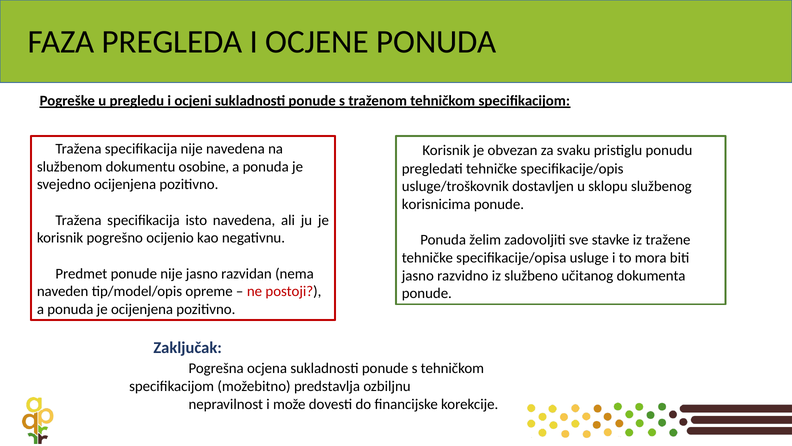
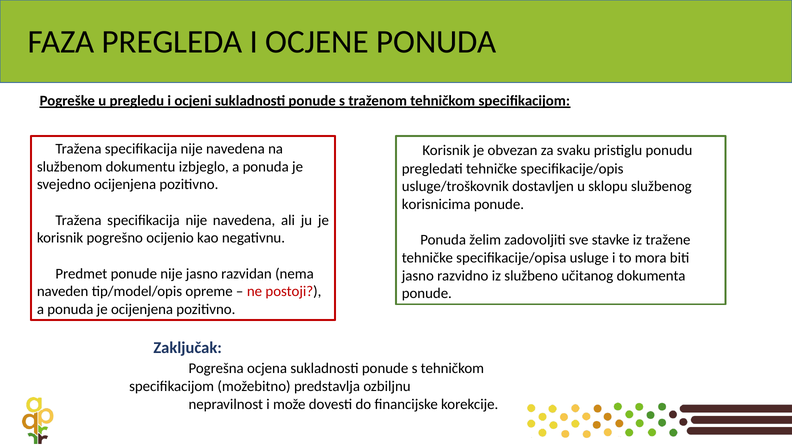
osobine: osobine -> izbjeglo (204, 166)
isto: isto -> nije (196, 220)
